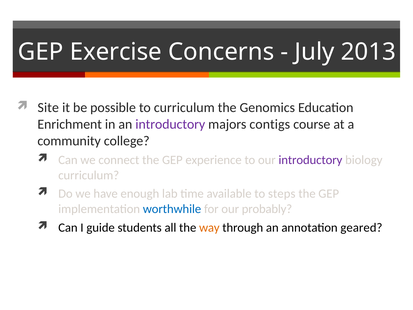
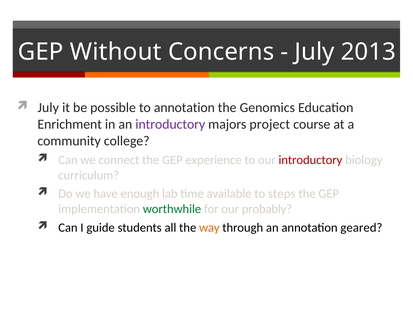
Exercise: Exercise -> Without (116, 52)
Site: Site -> July (48, 108)
to curriculum: curriculum -> annotation (184, 108)
contigs: contigs -> project (270, 124)
introductory colour: purple -> red (310, 160)
worthwhile colour: blue -> green (172, 209)
